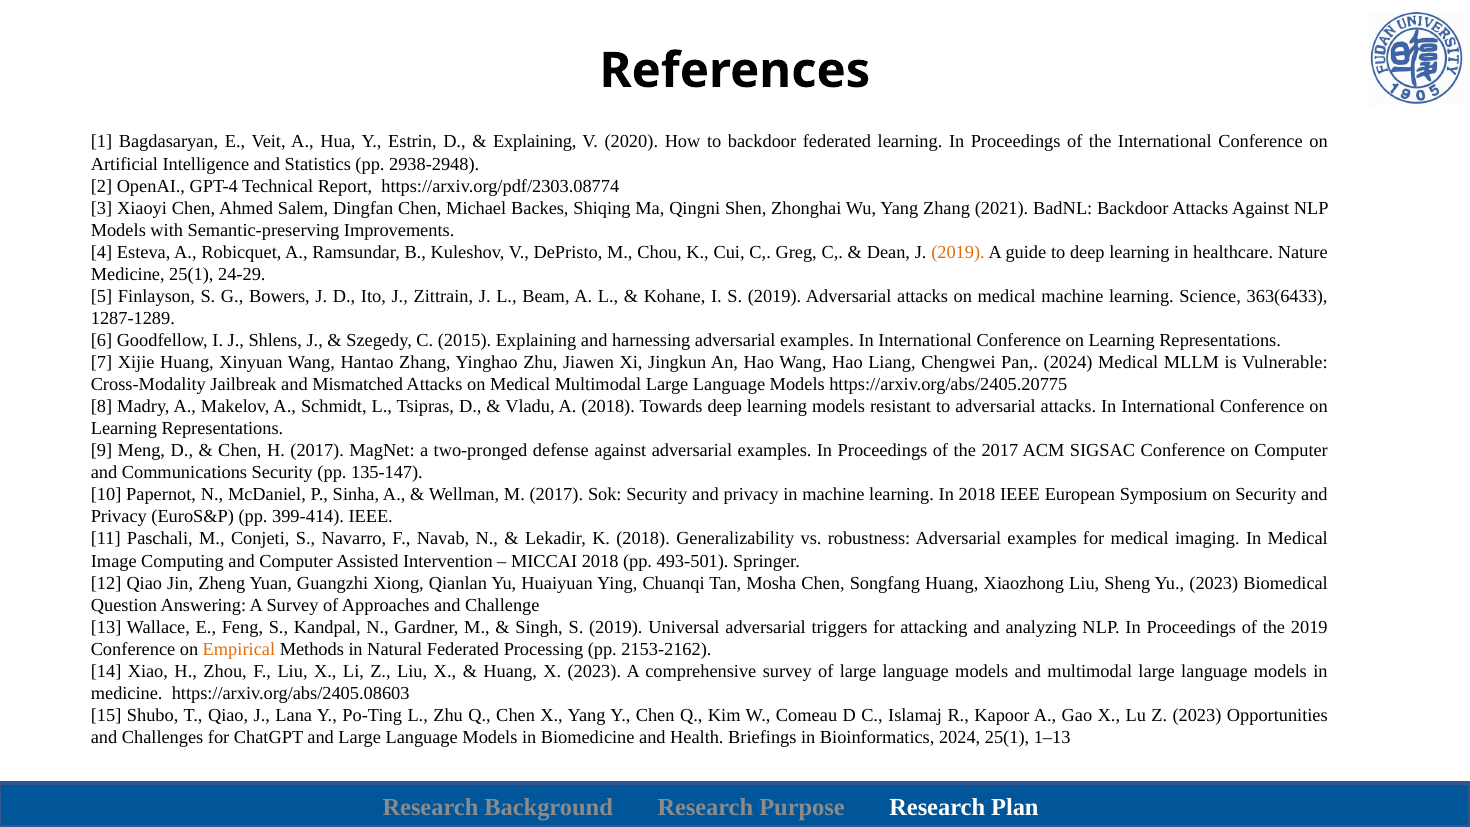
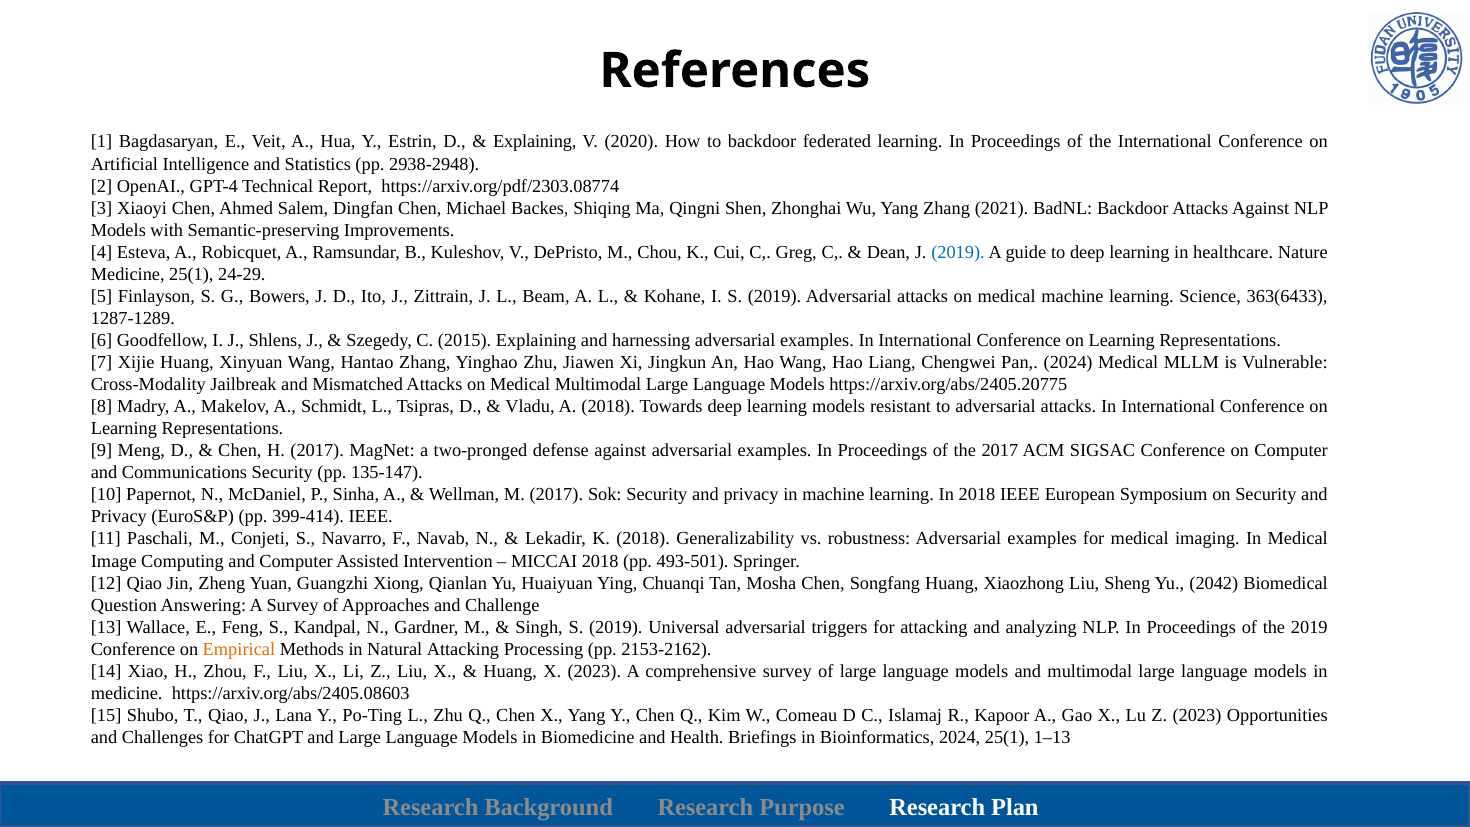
2019 colour: orange -> blue (958, 252)
Yu 2023: 2023 -> 2042 (1214, 583)
Natural Federated: Federated -> Attacking (463, 649)
